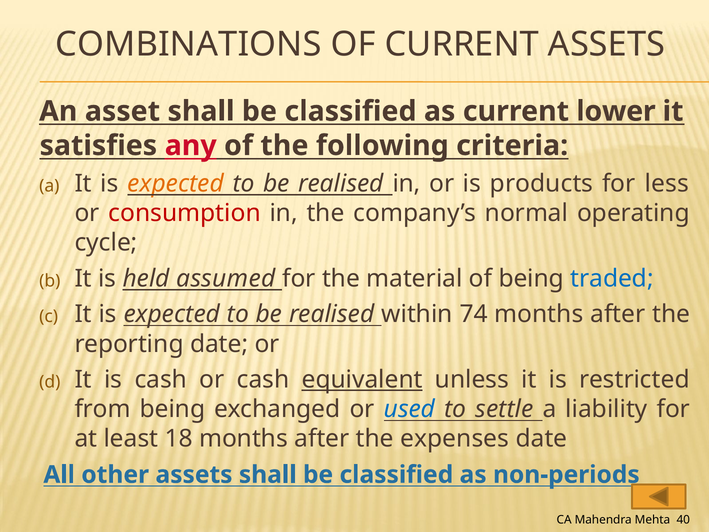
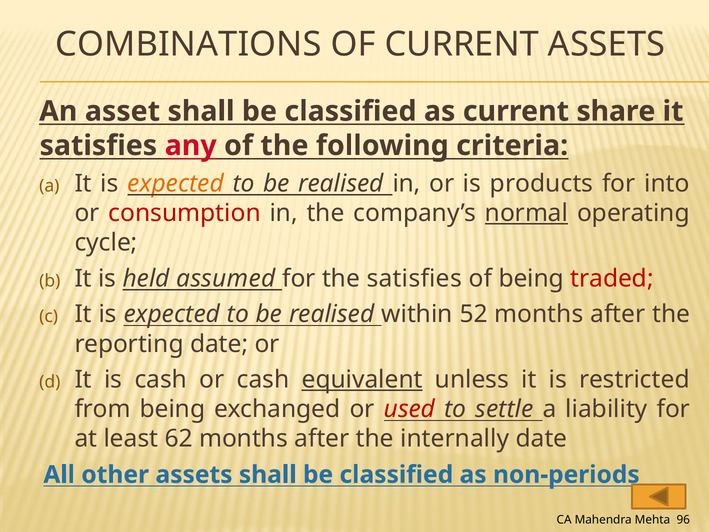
lower: lower -> share (616, 111)
less: less -> into (667, 183)
normal underline: none -> present (526, 213)
the material: material -> satisfies (414, 278)
traded colour: blue -> red (612, 278)
74: 74 -> 52 (474, 314)
used colour: blue -> red (410, 409)
18: 18 -> 62 (179, 439)
expenses: expenses -> internally (455, 439)
40: 40 -> 96 (683, 520)
